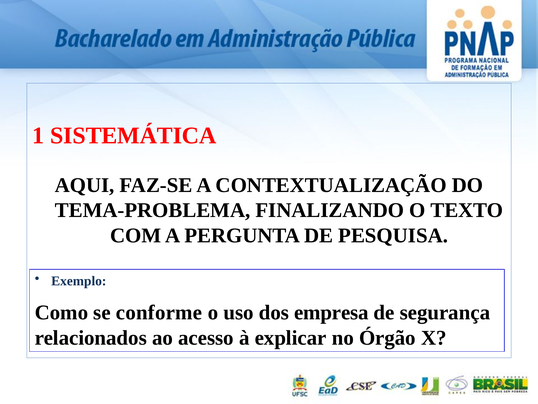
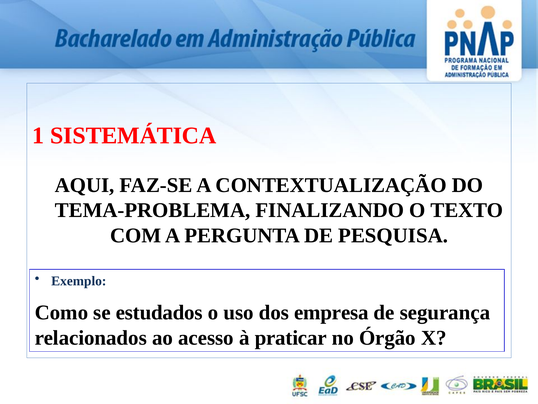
conforme: conforme -> estudados (159, 312)
explicar: explicar -> praticar (291, 337)
